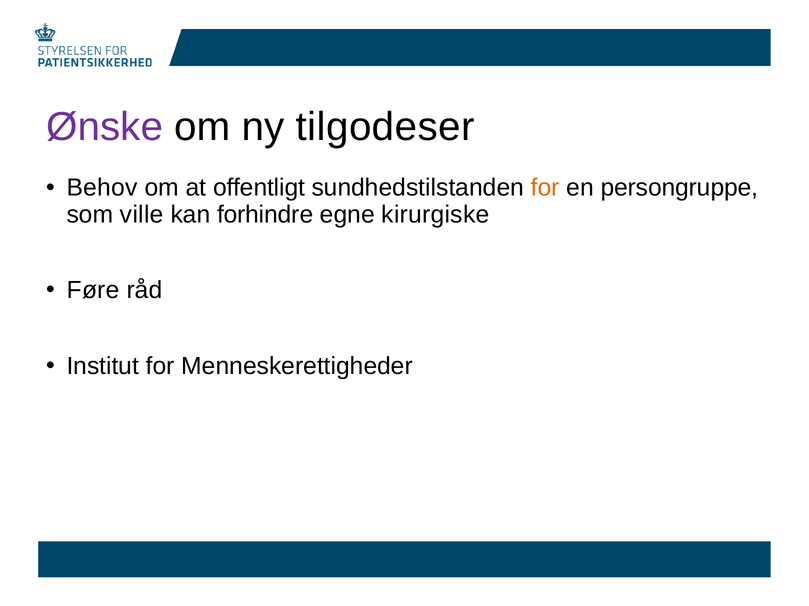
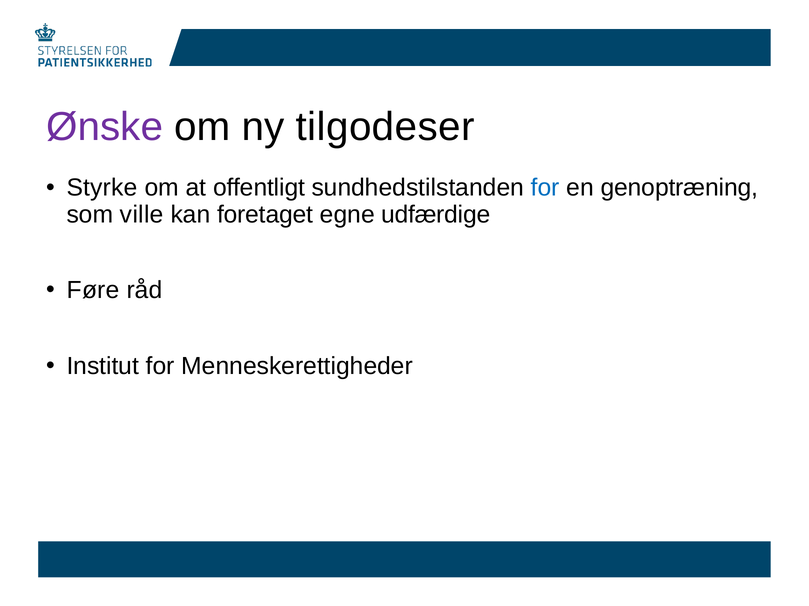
Behov: Behov -> Styrke (102, 188)
for colour: orange -> blue (545, 188)
persongruppe: persongruppe -> genoptræning (679, 188)
forhindre: forhindre -> foretaget (265, 215)
kirurgiske: kirurgiske -> udfærdige (436, 215)
